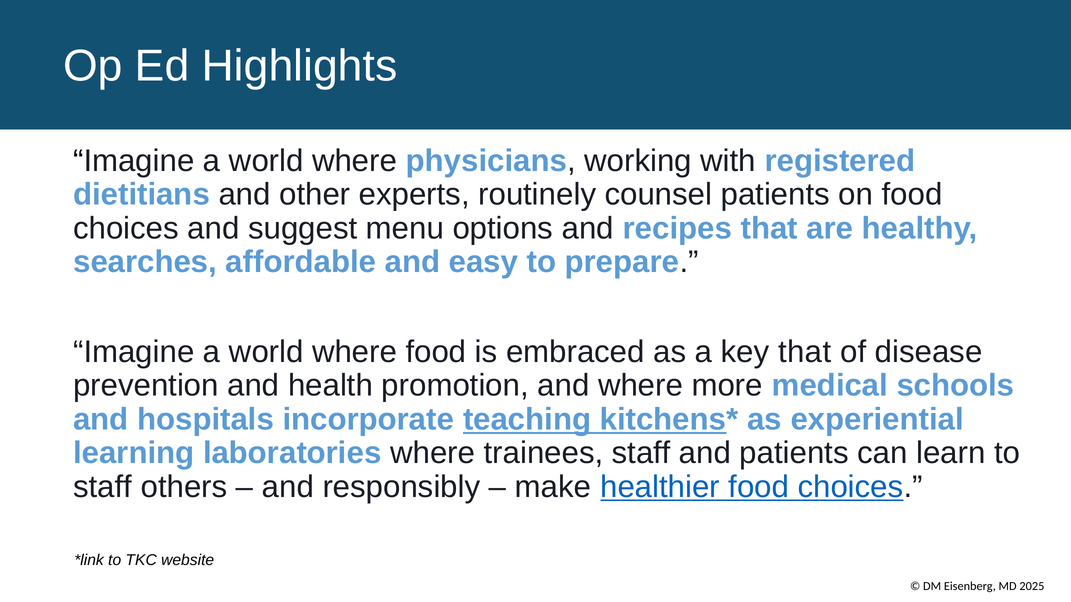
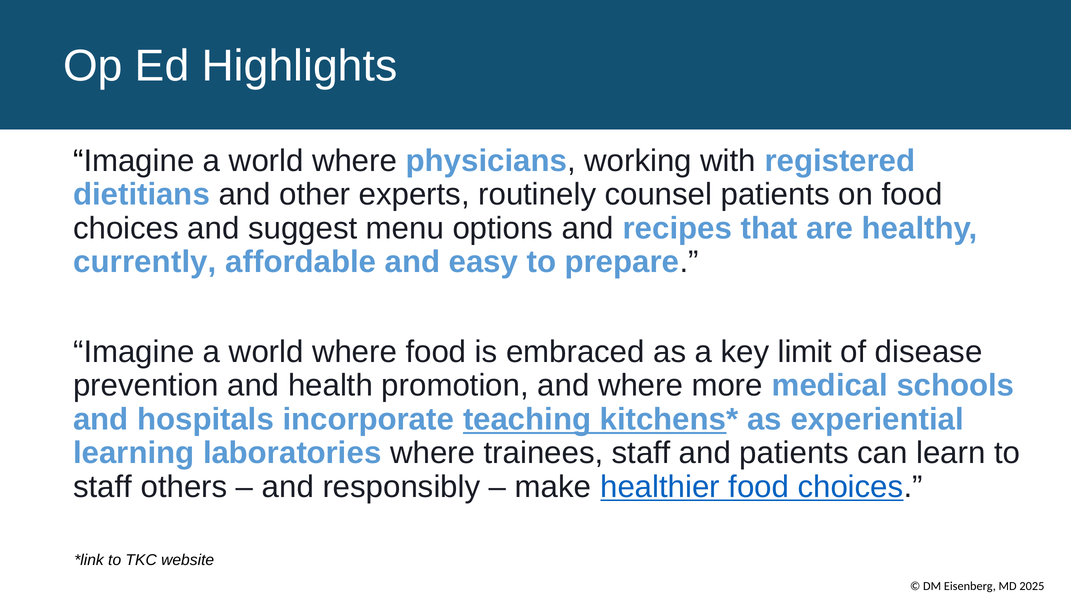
searches: searches -> currently (145, 262)
key that: that -> limit (805, 352)
